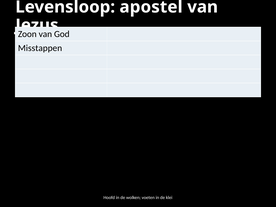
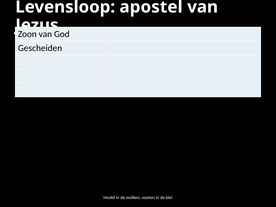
Misstappen: Misstappen -> Gescheiden (40, 48)
